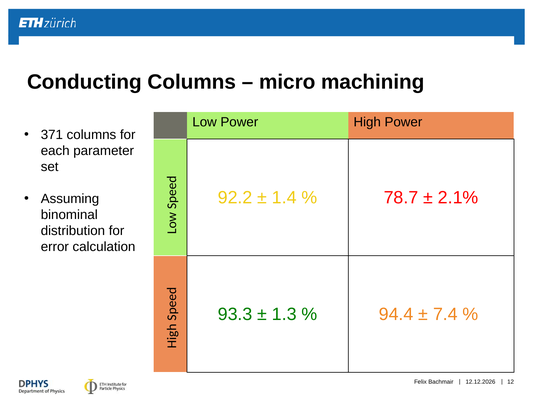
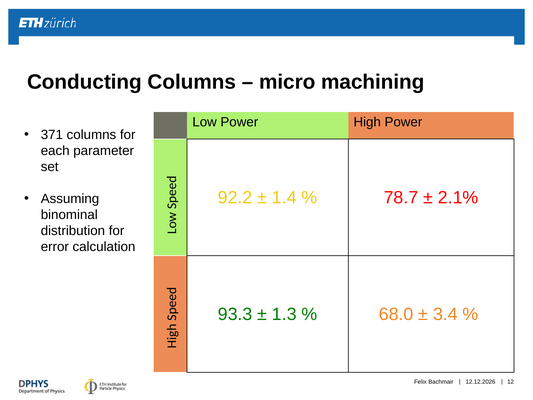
94.4: 94.4 -> 68.0 (396, 314)
7.4: 7.4 -> 3.4 (445, 314)
